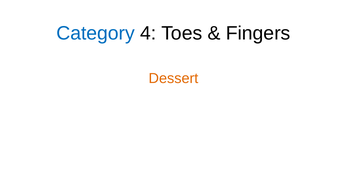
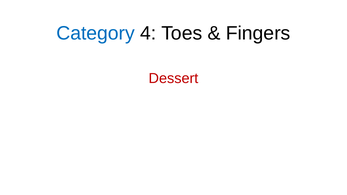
Dessert colour: orange -> red (173, 78)
